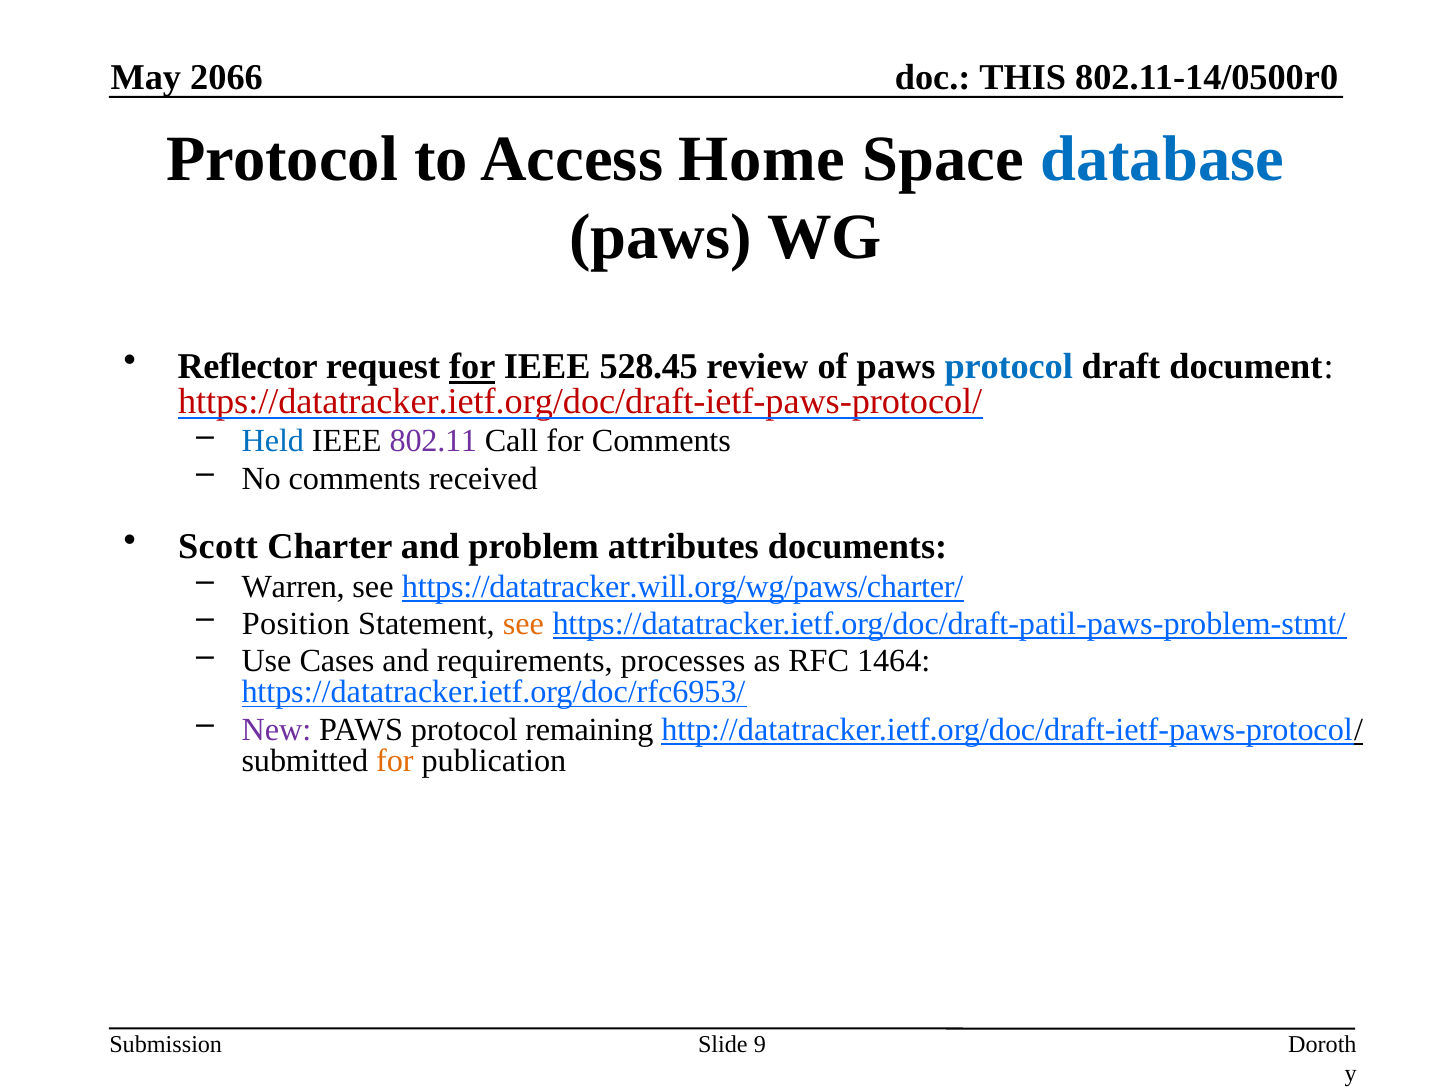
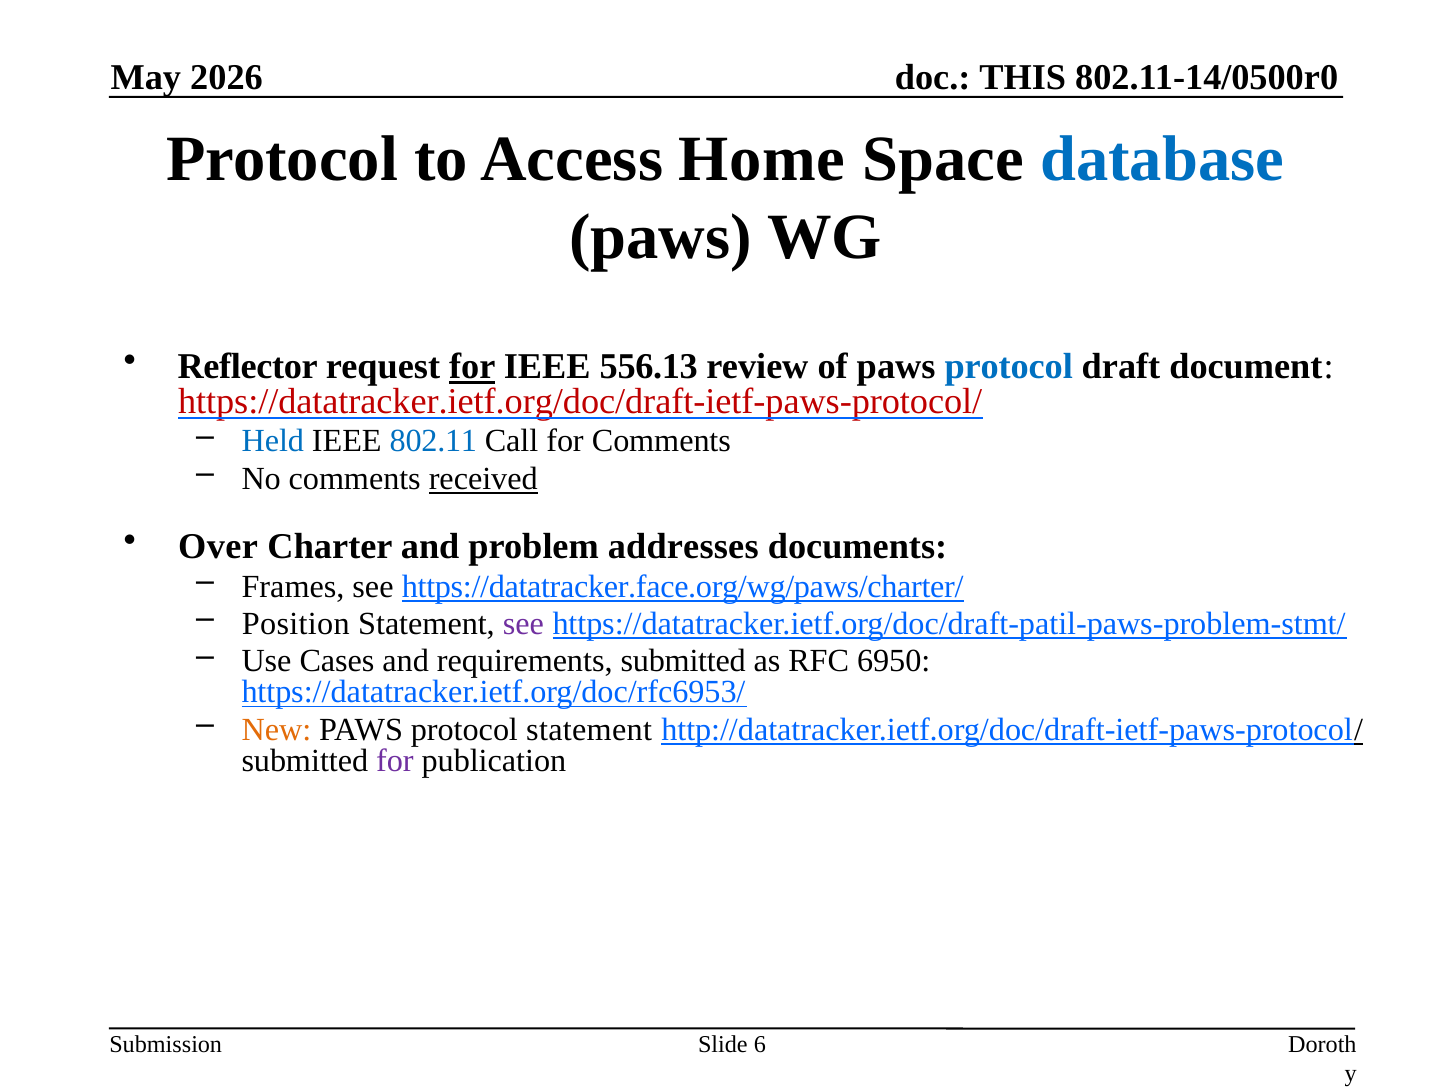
2066: 2066 -> 2026 (227, 77)
528.45: 528.45 -> 556.13 (649, 367)
802.11 colour: purple -> blue (433, 441)
received underline: none -> present (483, 479)
Scott: Scott -> Over (218, 547)
attributes: attributes -> addresses (683, 547)
Warren: Warren -> Frames (293, 586)
https://datatracker.will.org/wg/paws/charter/: https://datatracker.will.org/wg/paws/charter/ -> https://datatracker.face.org/wg/paws/charter/ (683, 586)
see colour: orange -> purple (523, 624)
requirements processes: processes -> submitted (683, 661)
1464: 1464 -> 6950 (894, 661)
New colour: purple -> orange (276, 730)
protocol remaining: remaining -> statement (589, 730)
for colour: orange -> purple (395, 761)
9: 9 -> 6 (760, 1044)
